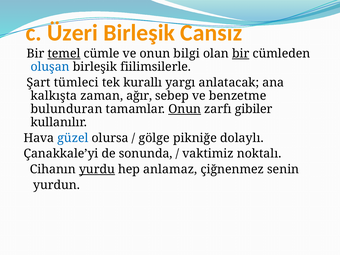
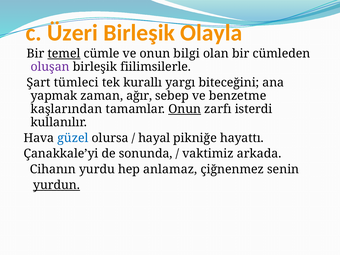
Cansız: Cansız -> Olayla (211, 33)
bir underline: present -> none (241, 54)
oluşan colour: blue -> purple (50, 67)
anlatacak: anlatacak -> biteceğini (229, 83)
kalkışta: kalkışta -> yapmak (54, 96)
bulunduran: bulunduran -> kaşlarından (66, 109)
gibiler: gibiler -> isterdi (254, 109)
gölge: gölge -> hayal (154, 138)
dolaylı: dolaylı -> hayattı (242, 138)
noktalı: noktalı -> arkada (259, 154)
yurdu underline: present -> none (97, 169)
yurdun underline: none -> present (57, 185)
